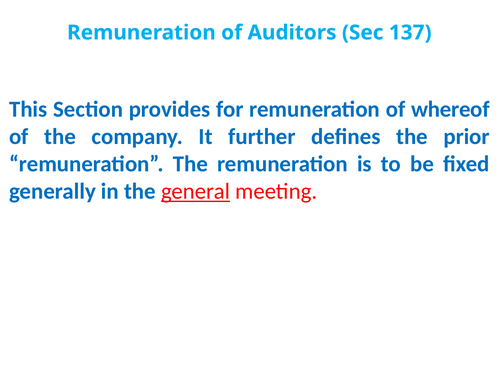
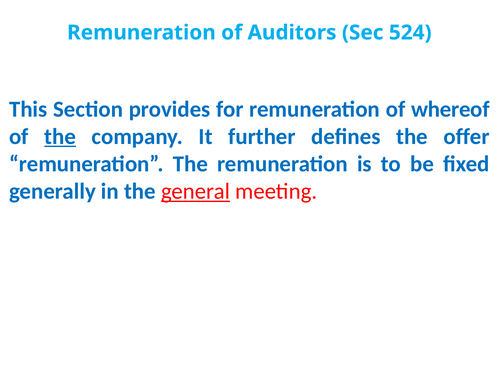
137: 137 -> 524 (410, 33)
the underline: none -> present (60, 137)
prior: prior -> offer (467, 137)
